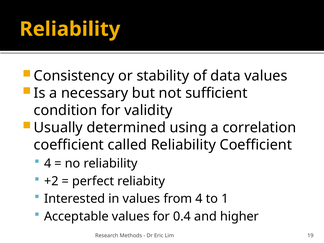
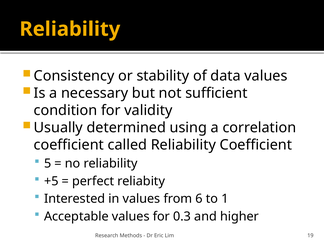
4: 4 -> 5 (48, 164)
+2: +2 -> +5 (51, 181)
from 4: 4 -> 6 (199, 199)
0.4: 0.4 -> 0.3 (182, 216)
